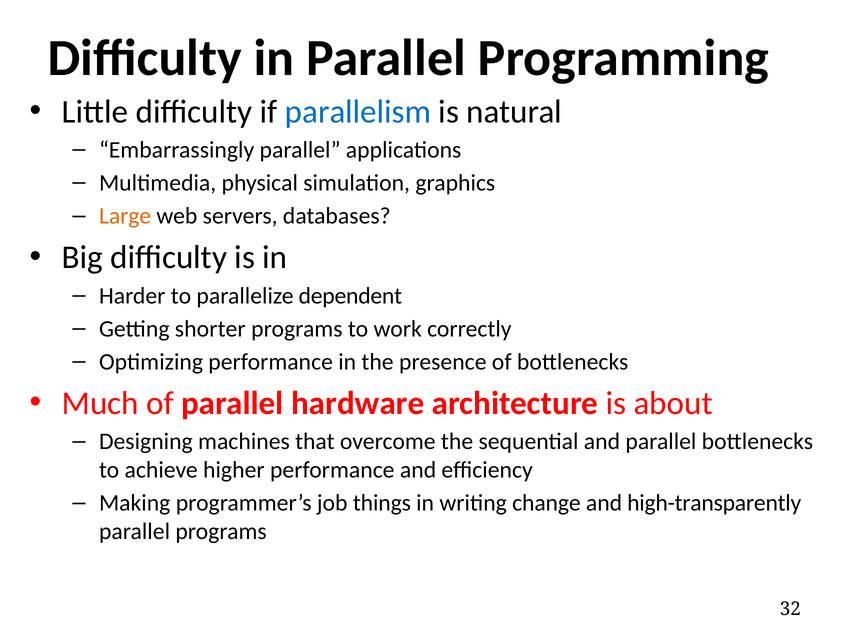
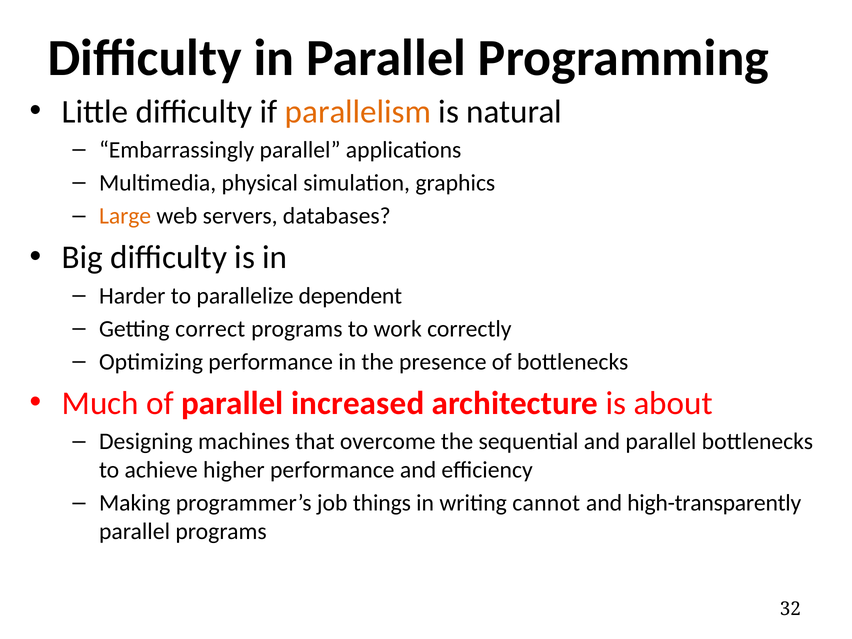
parallelism colour: blue -> orange (358, 112)
shorter: shorter -> correct (210, 329)
hardware: hardware -> increased (358, 403)
change: change -> cannot (546, 503)
